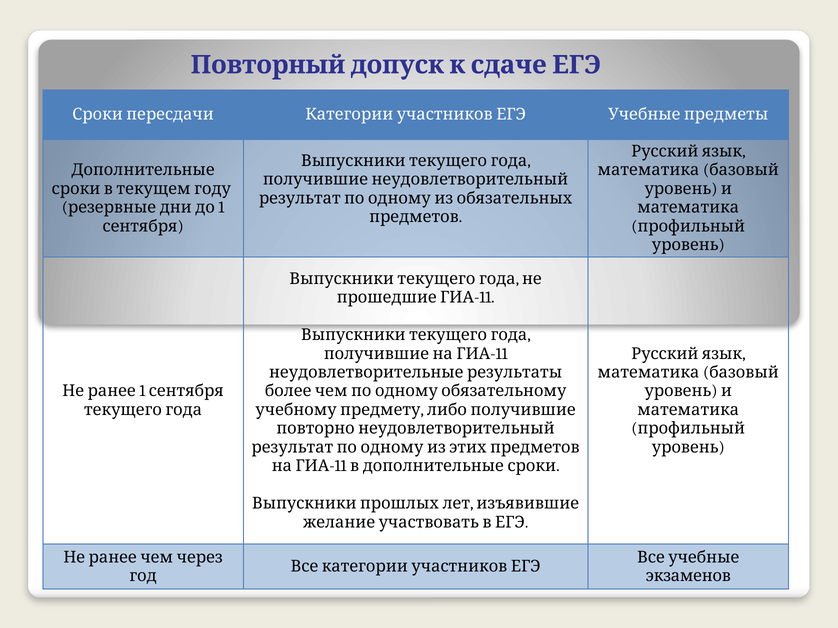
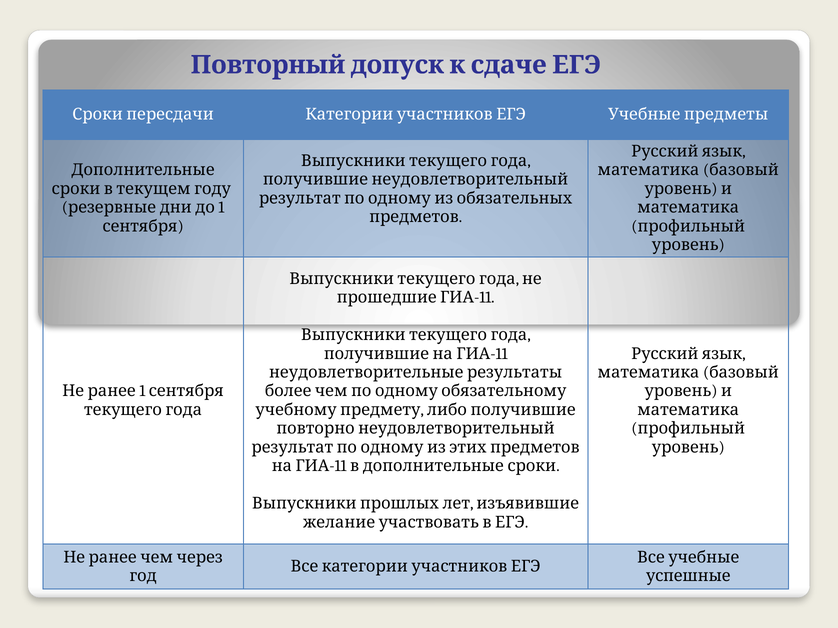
экзаменов: экзаменов -> успешные (688, 576)
